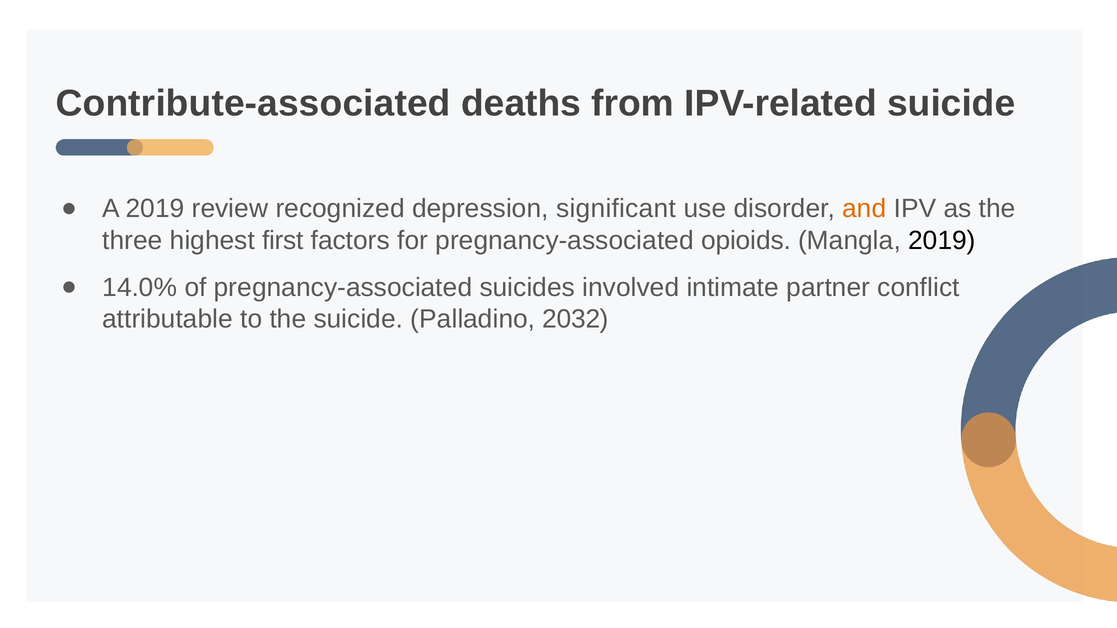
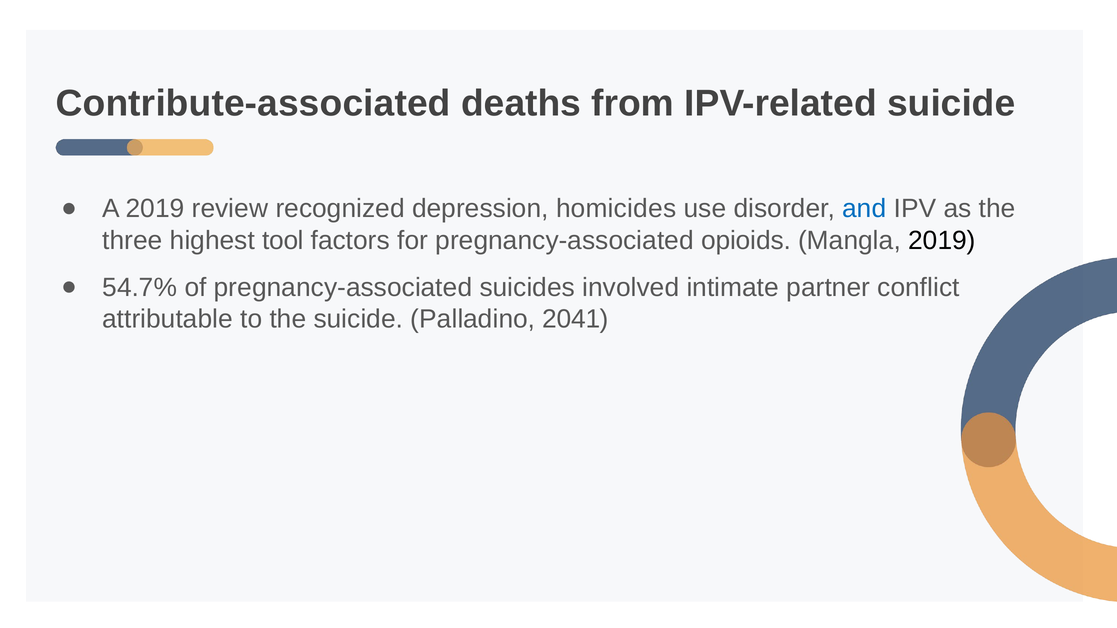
significant: significant -> homicides (616, 209)
and colour: orange -> blue (864, 209)
first: first -> tool (283, 241)
14.0%: 14.0% -> 54.7% (140, 288)
2032: 2032 -> 2041 (576, 319)
